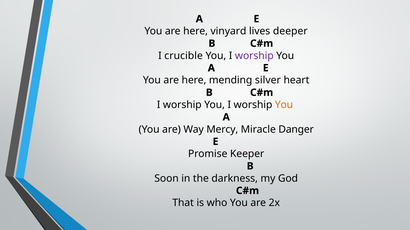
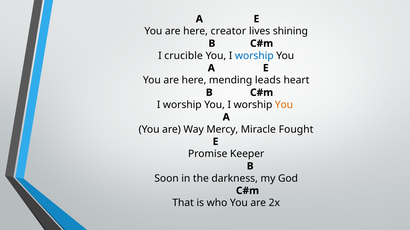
vinyard: vinyard -> creator (228, 31)
deeper: deeper -> shining (290, 31)
worship colour: purple -> blue (254, 56)
silver: silver -> leads (268, 80)
Danger: Danger -> Fought (296, 130)
